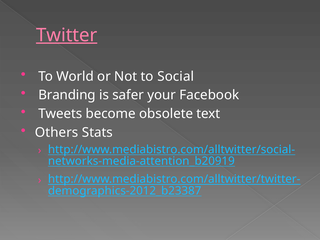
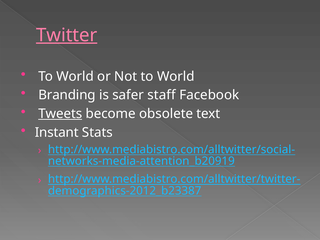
Not to Social: Social -> World (176, 76)
your: your -> staff (162, 95)
Tweets underline: none -> present (60, 114)
Others: Others -> Instant (57, 132)
